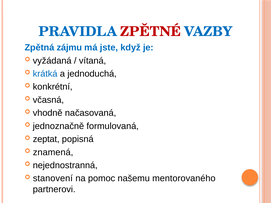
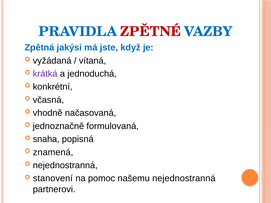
zájmu: zájmu -> jakýsi (69, 48)
krátká colour: blue -> purple (45, 74)
zeptat: zeptat -> snaha (46, 139)
našemu mentorovaného: mentorovaného -> nejednostranná (184, 179)
